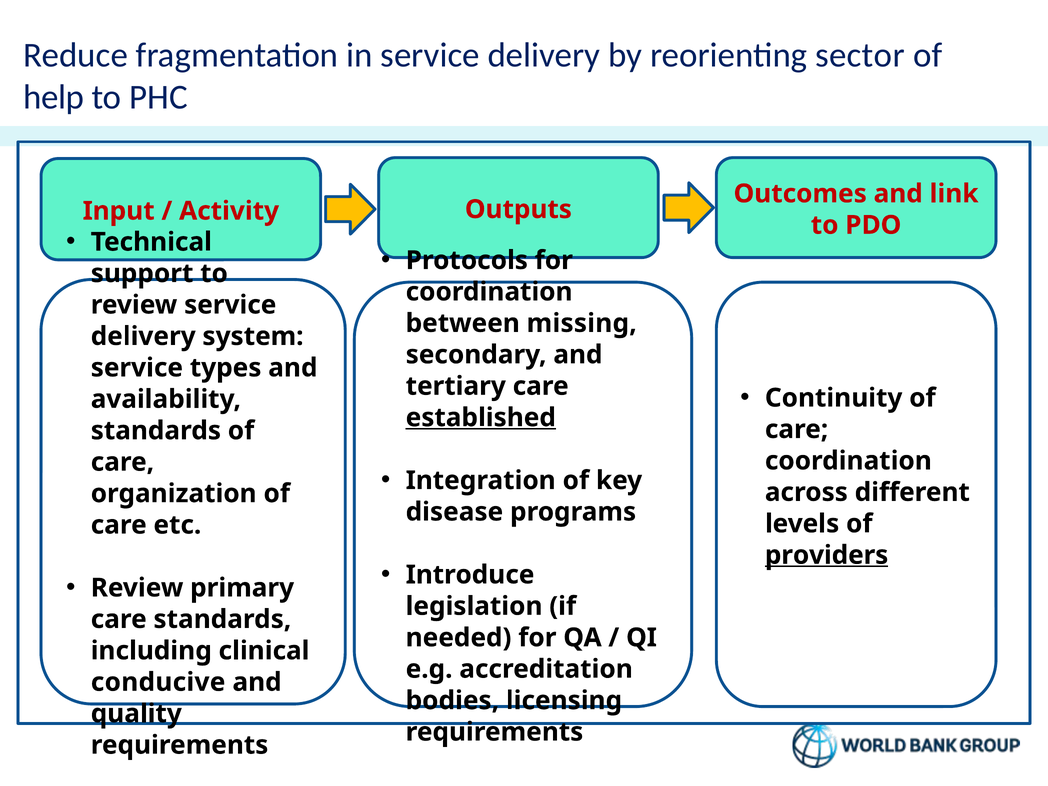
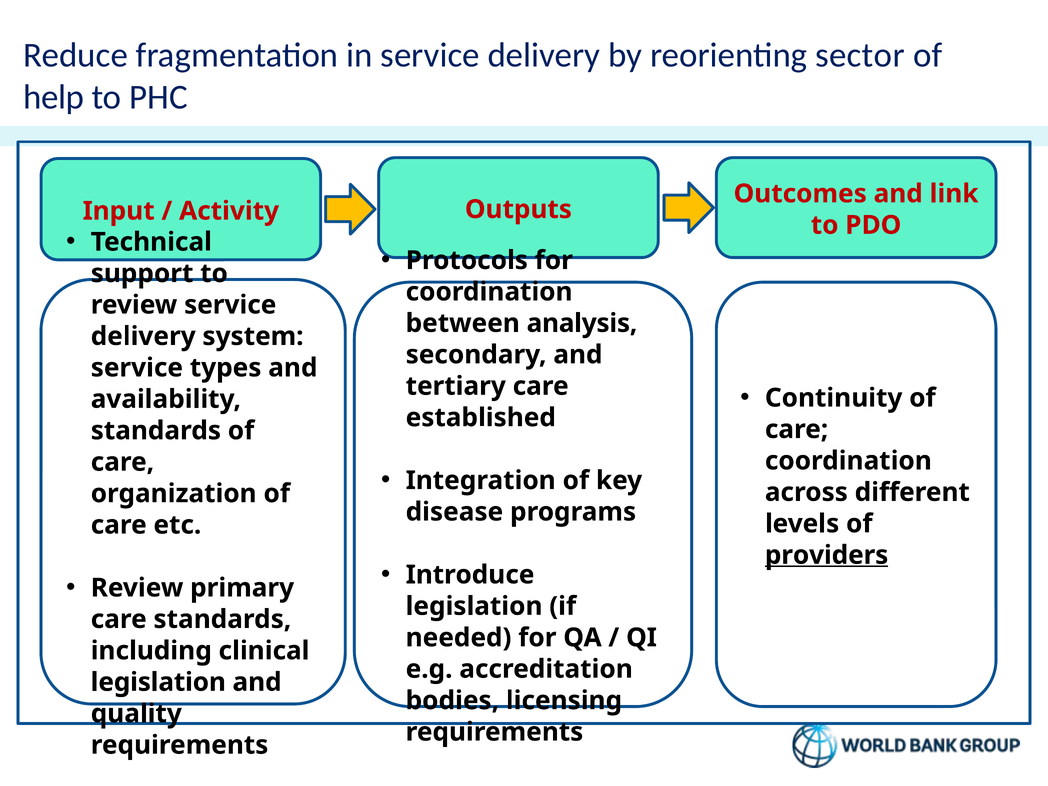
missing: missing -> analysis (582, 323)
established underline: present -> none (481, 418)
conducive: conducive -> legislation (158, 682)
